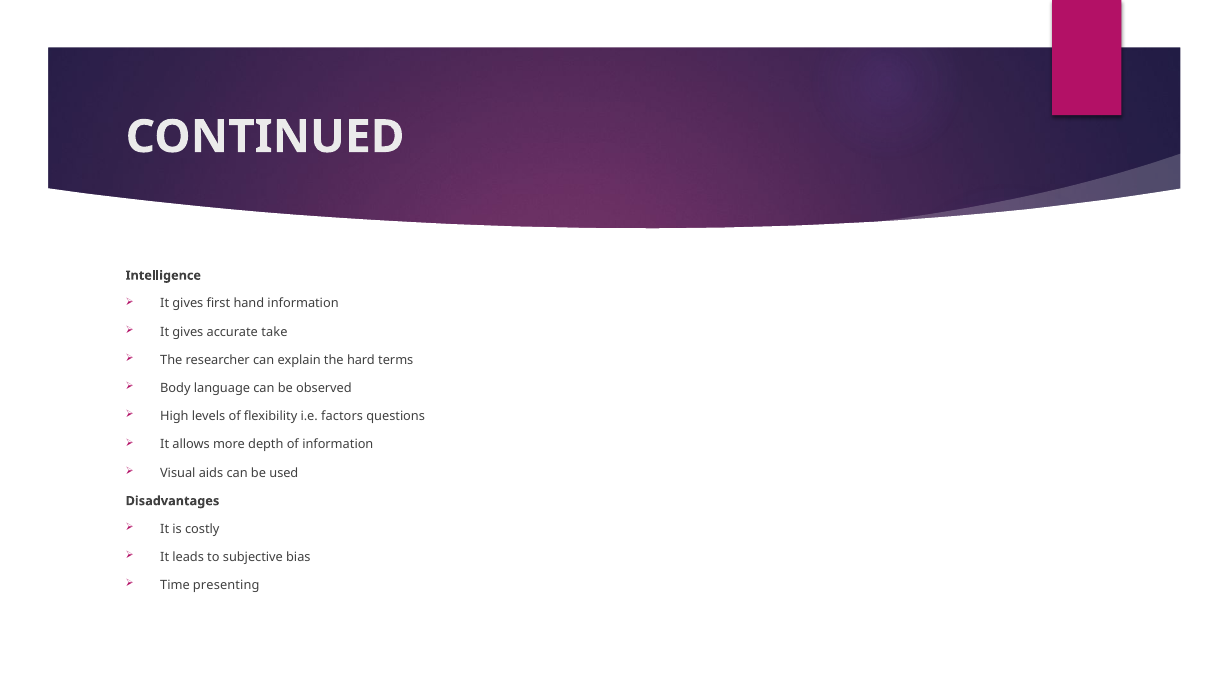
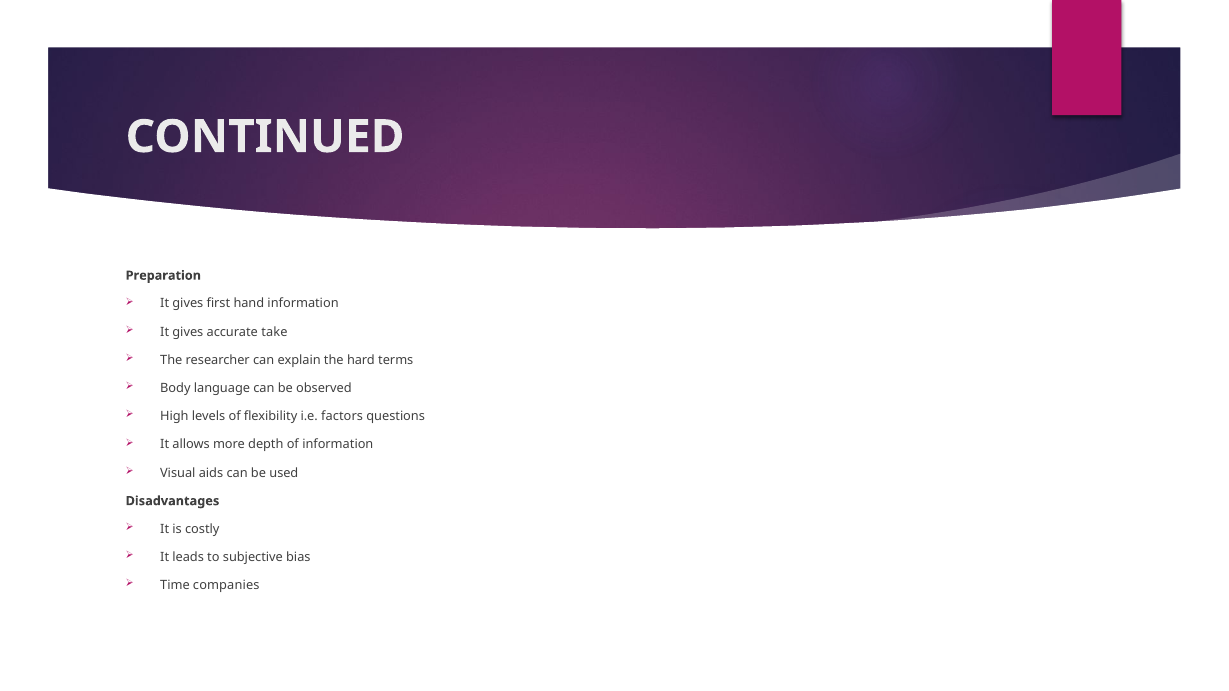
Intelligence: Intelligence -> Preparation (163, 276)
presenting: presenting -> companies (226, 586)
